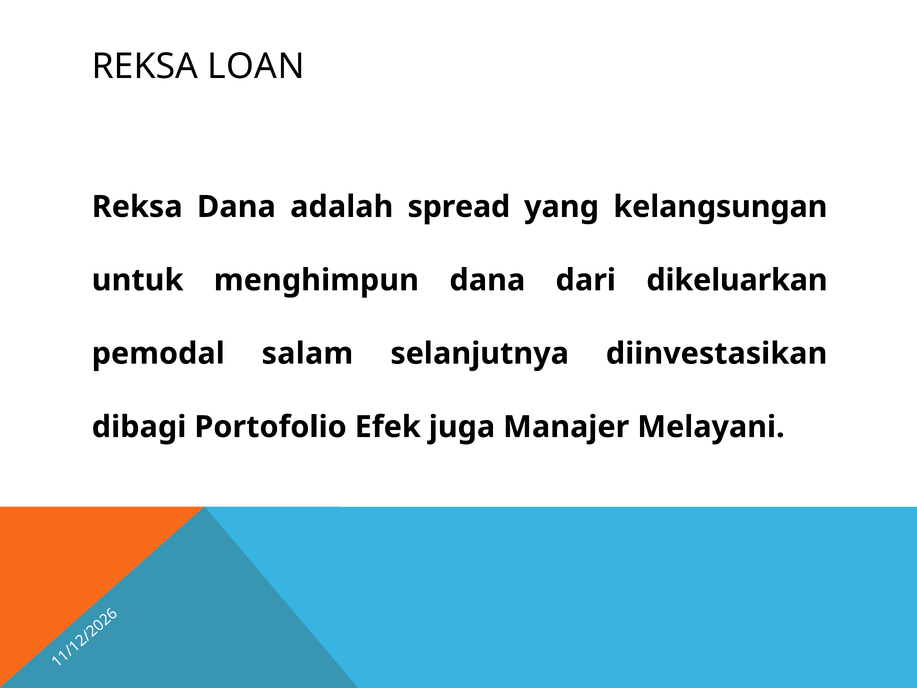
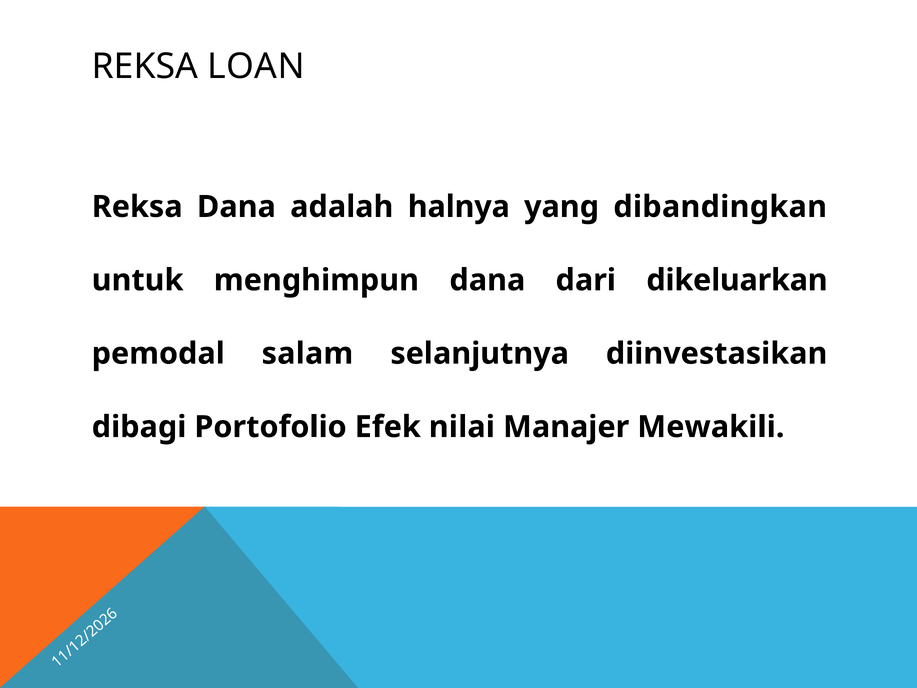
spread: spread -> halnya (459, 207)
kelangsungan: kelangsungan -> dibandingkan (720, 207)
juga: juga -> nilai (462, 427)
Melayani: Melayani -> Mewakili (711, 427)
